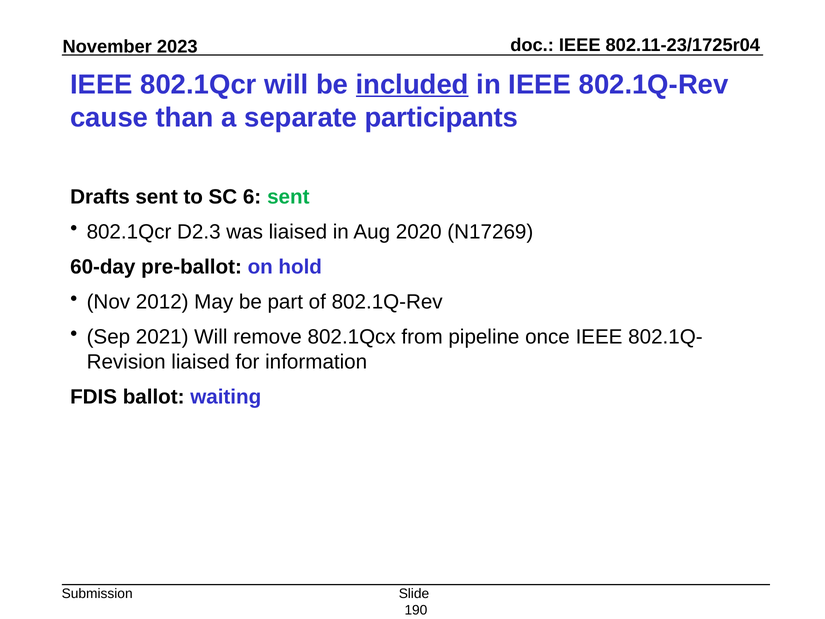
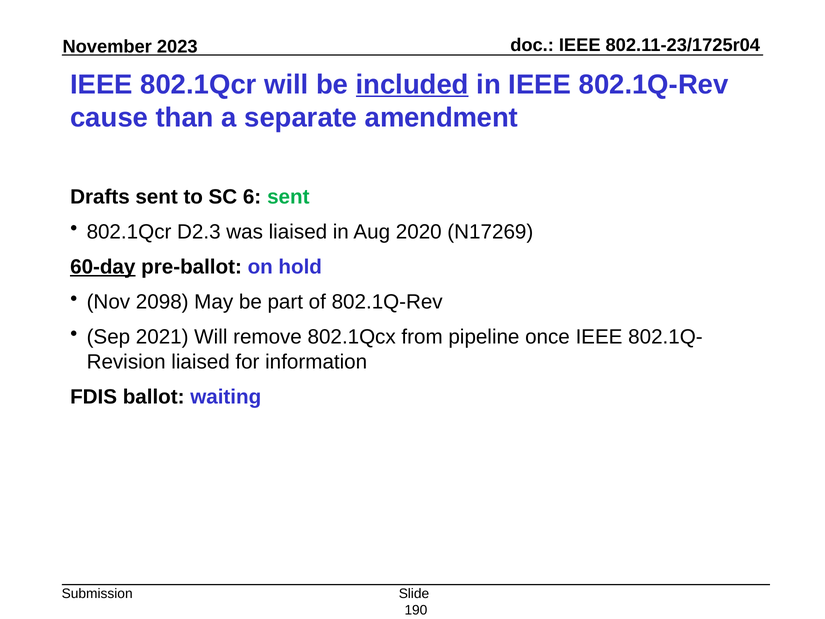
participants: participants -> amendment (441, 117)
60-day underline: none -> present (103, 267)
2012: 2012 -> 2098 (162, 302)
